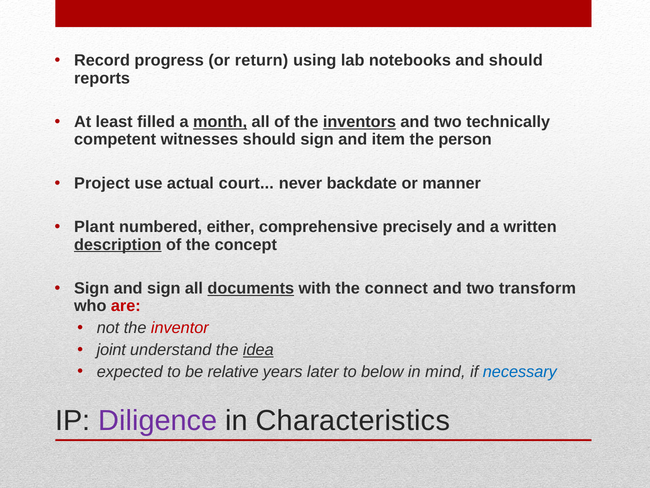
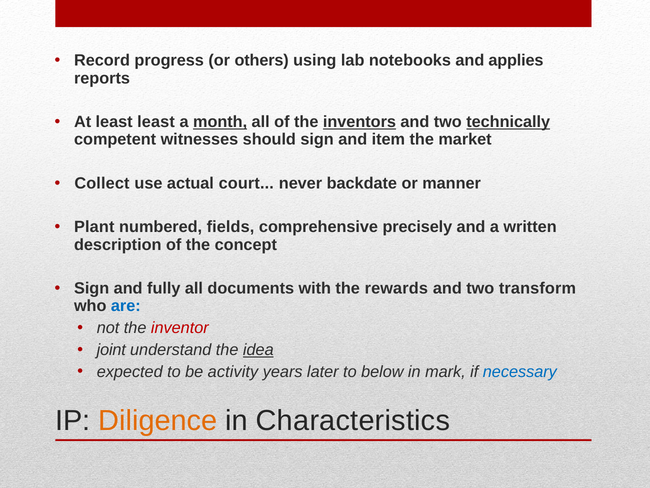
return: return -> others (262, 61)
and should: should -> applies (516, 61)
least filled: filled -> least (156, 122)
technically underline: none -> present (508, 122)
person: person -> market (465, 139)
Project: Project -> Collect (102, 183)
either: either -> fields (230, 227)
description underline: present -> none (118, 244)
and sign: sign -> fully (164, 288)
documents underline: present -> none (251, 288)
connect: connect -> rewards (396, 288)
are colour: red -> blue (126, 306)
relative: relative -> activity (233, 371)
mind: mind -> mark (445, 371)
Diligence colour: purple -> orange (158, 420)
